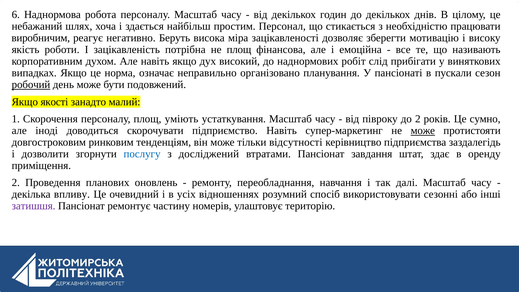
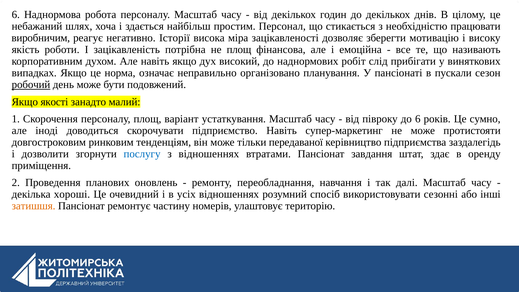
Беруть: Беруть -> Історії (174, 38)
уміють: уміють -> варіант (182, 119)
до 2: 2 -> 6 (418, 119)
може underline: present -> none (423, 131)
відсутності: відсутності -> передаваної (296, 142)
з досліджений: досліджений -> відношеннях (209, 154)
впливу: впливу -> хороші (72, 194)
затишшя colour: purple -> orange (34, 206)
